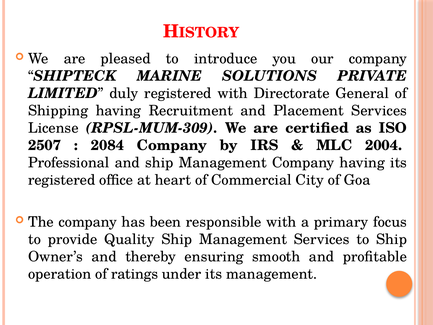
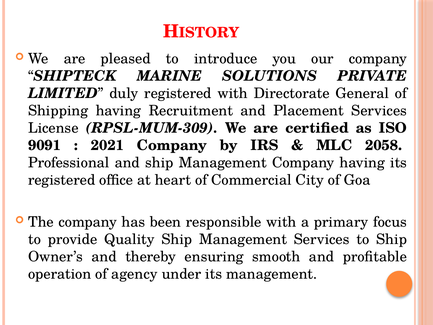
2507: 2507 -> 9091 (45, 145)
2084: 2084 -> 2021 (107, 145)
2004: 2004 -> 2058 (384, 145)
ratings: ratings -> agency (135, 274)
